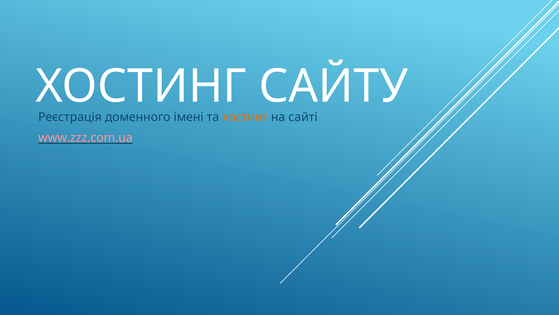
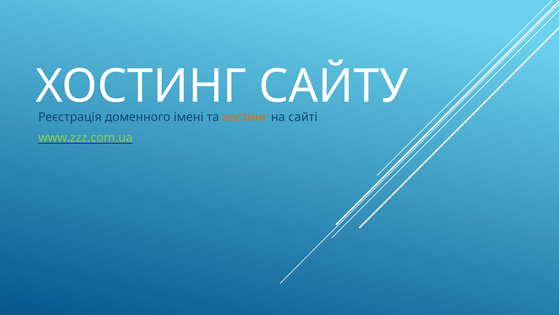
www.zzz.com.ua colour: pink -> light green (85, 138)
